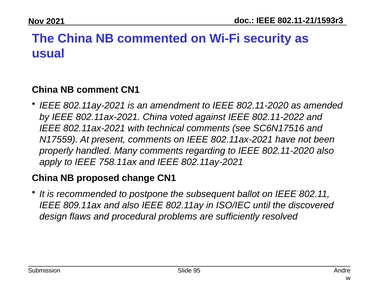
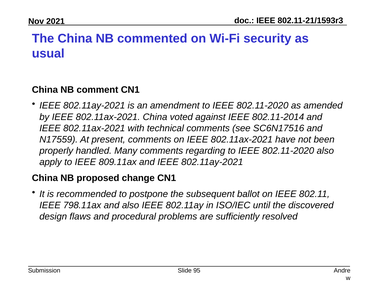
802.11-2022: 802.11-2022 -> 802.11-2014 (278, 117)
758.11ax: 758.11ax -> 809.11ax (118, 162)
809.11ax: 809.11ax -> 798.11ax (82, 205)
